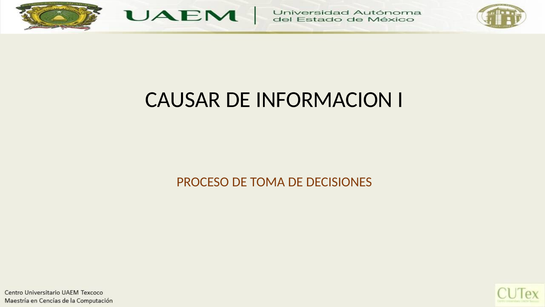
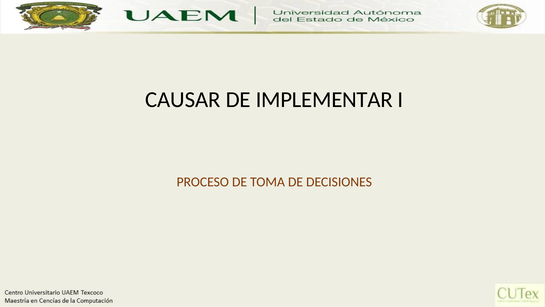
INFORMACION: INFORMACION -> IMPLEMENTAR (324, 99)
